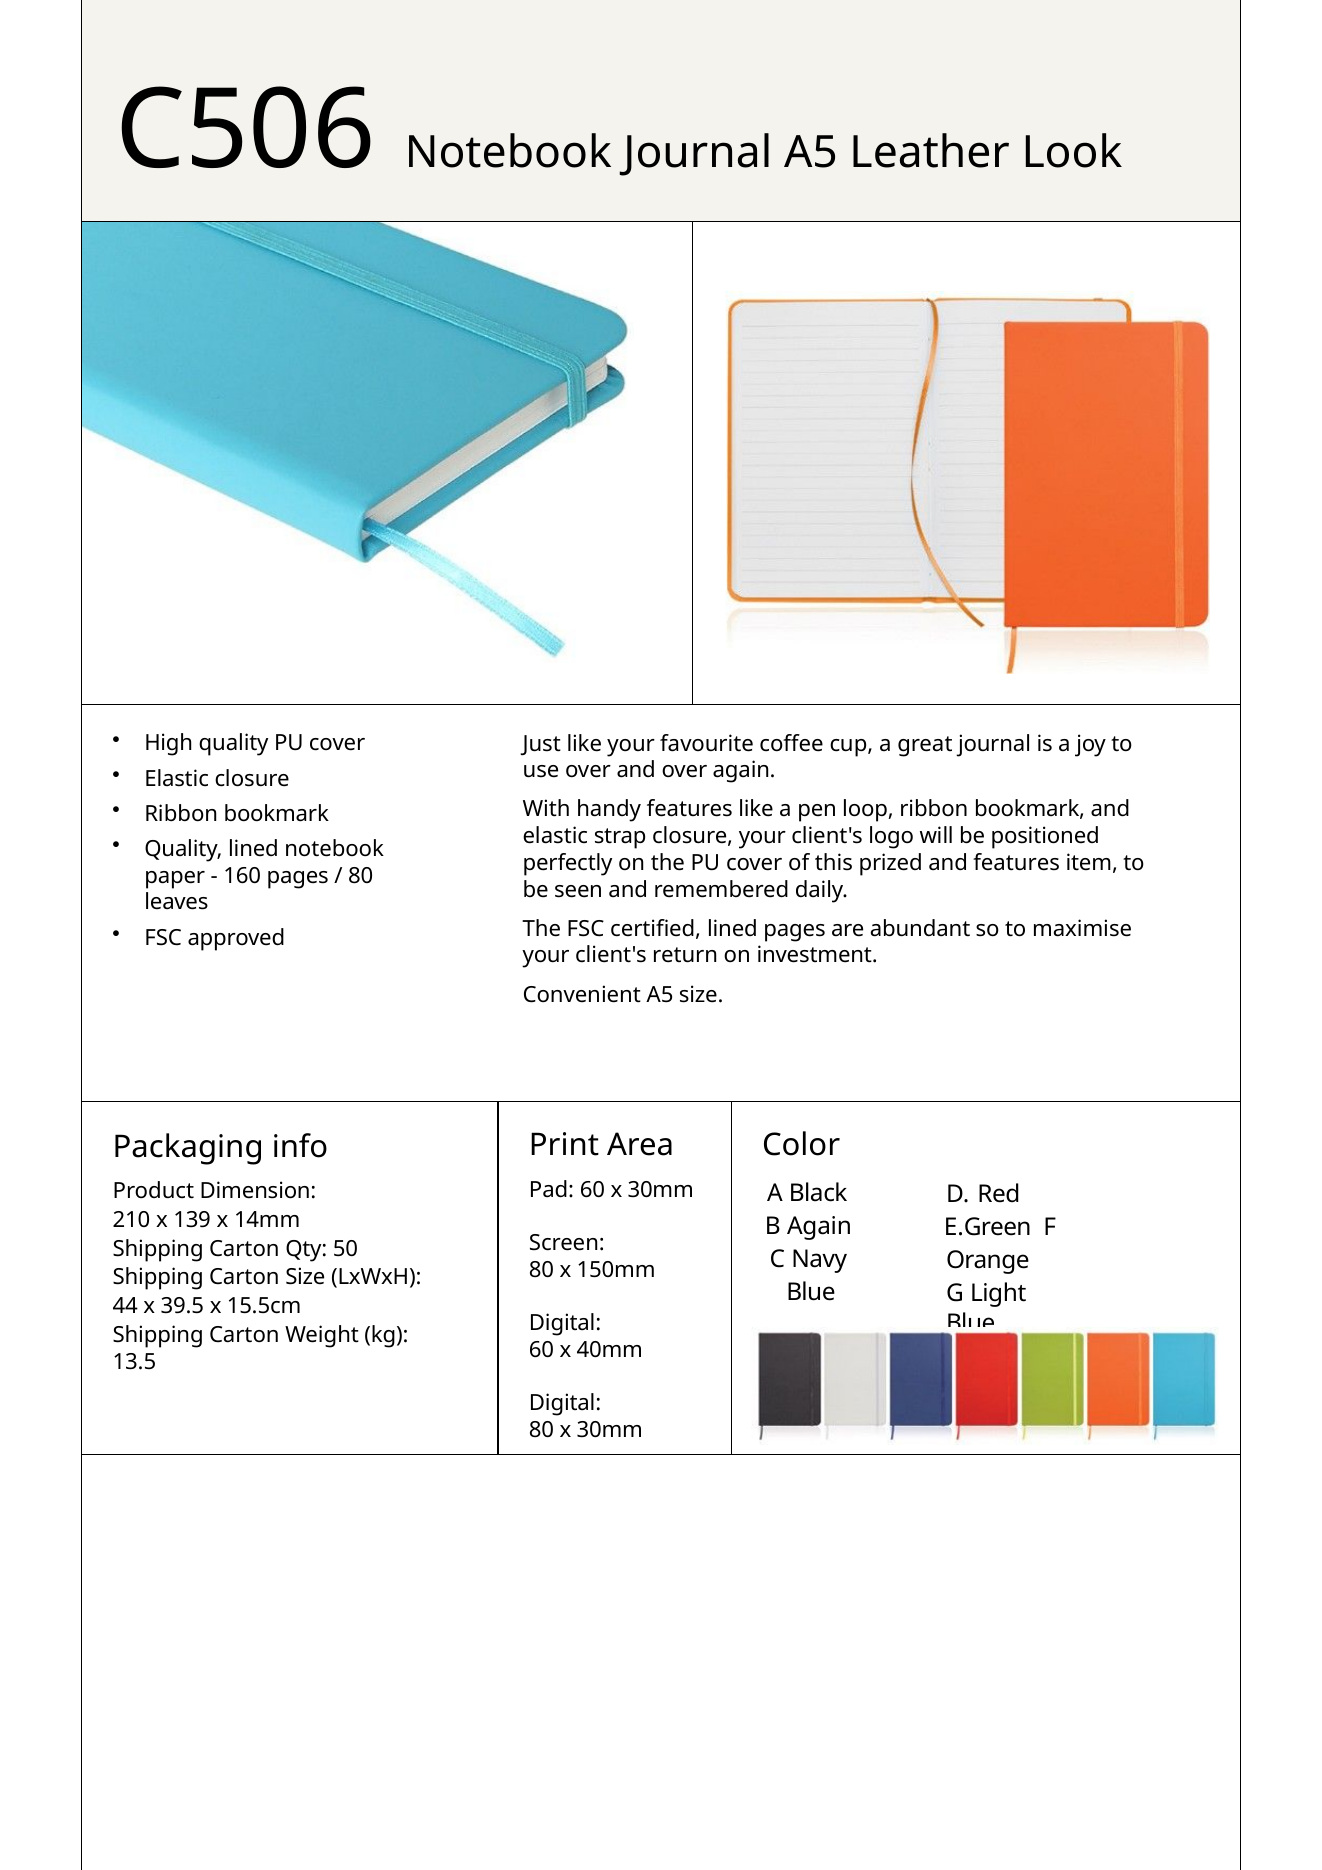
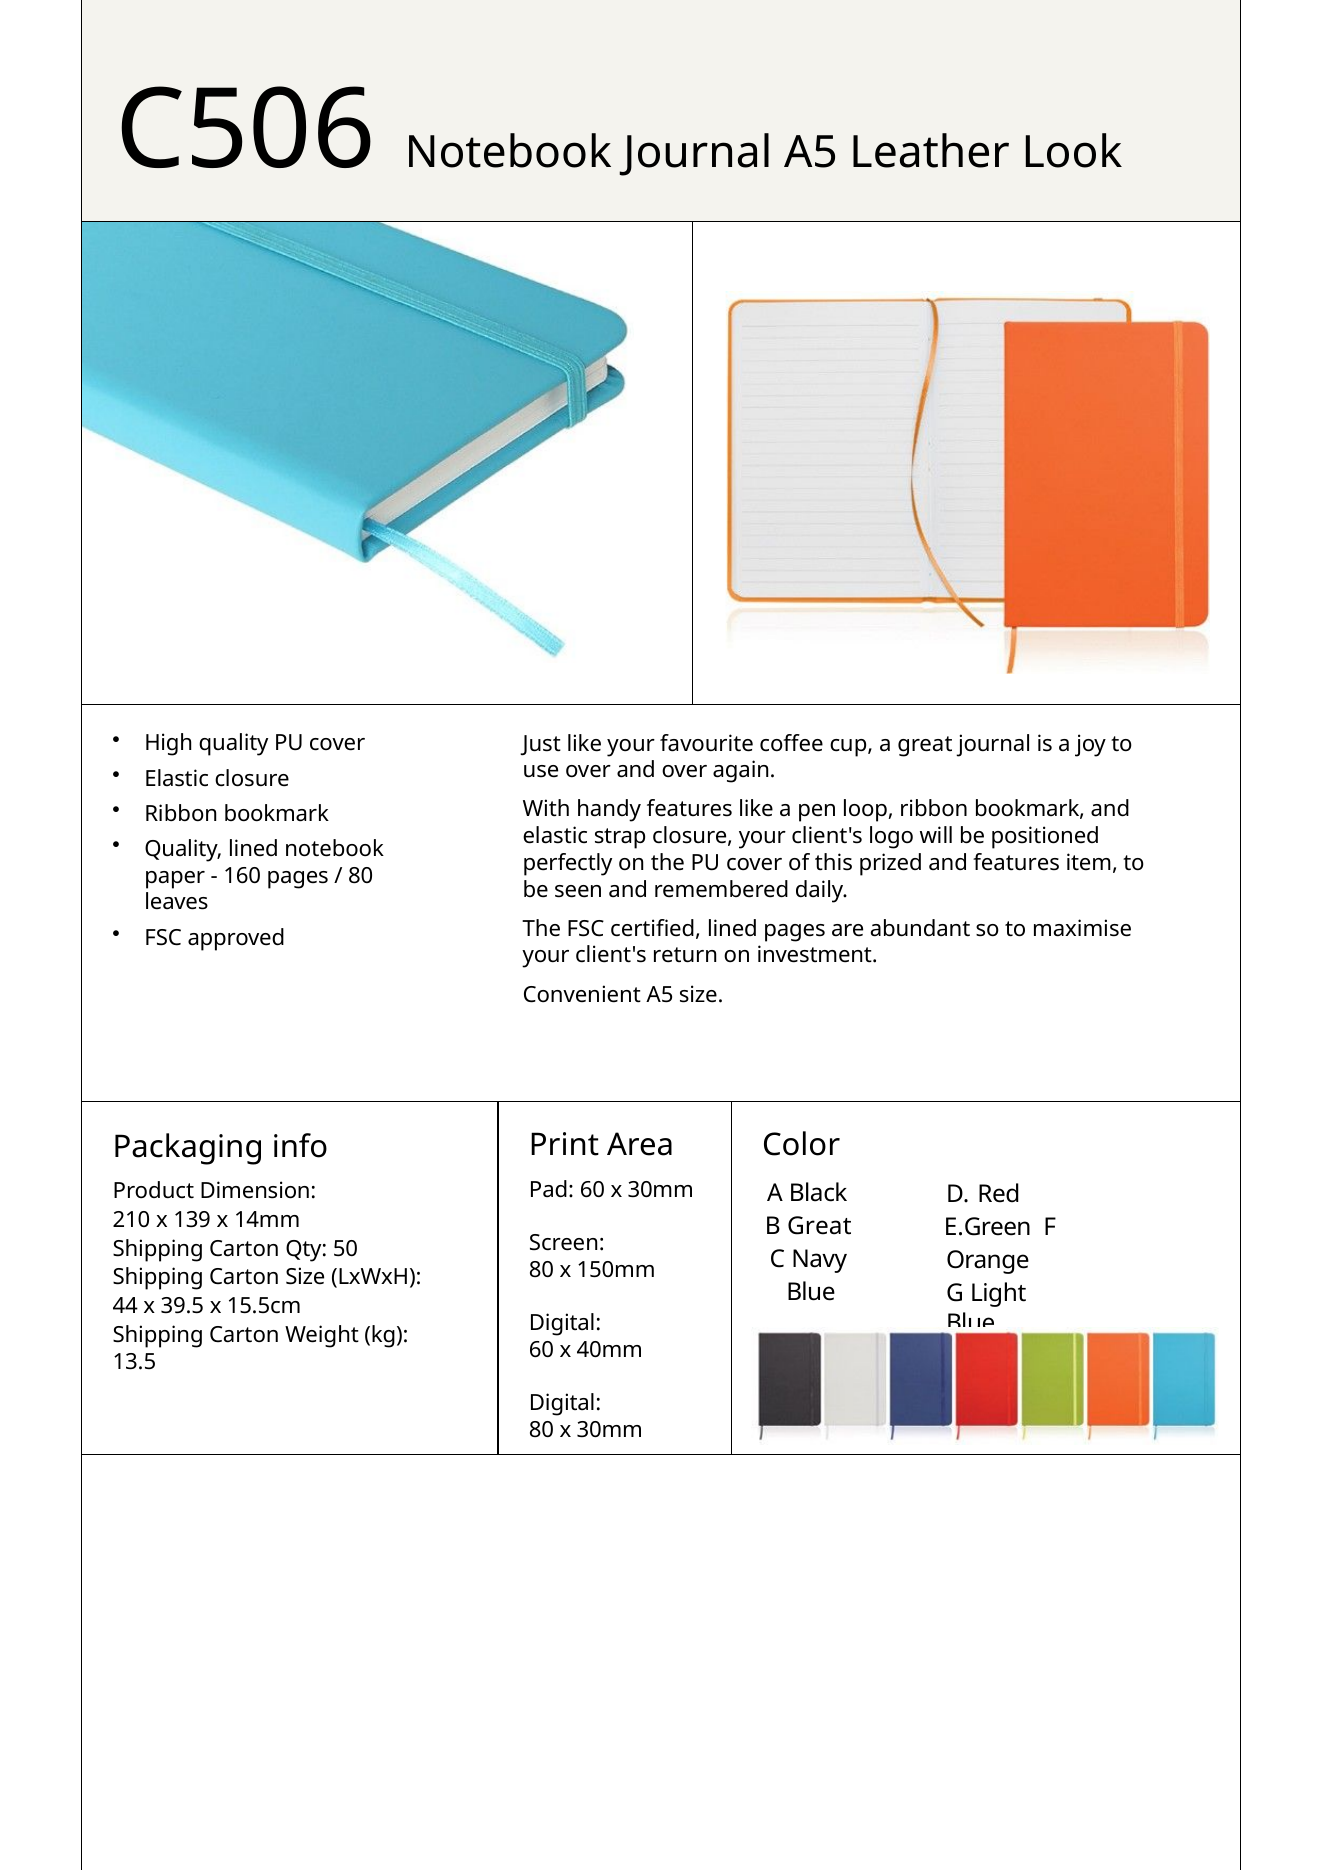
B Again: Again -> Great (819, 1227)
